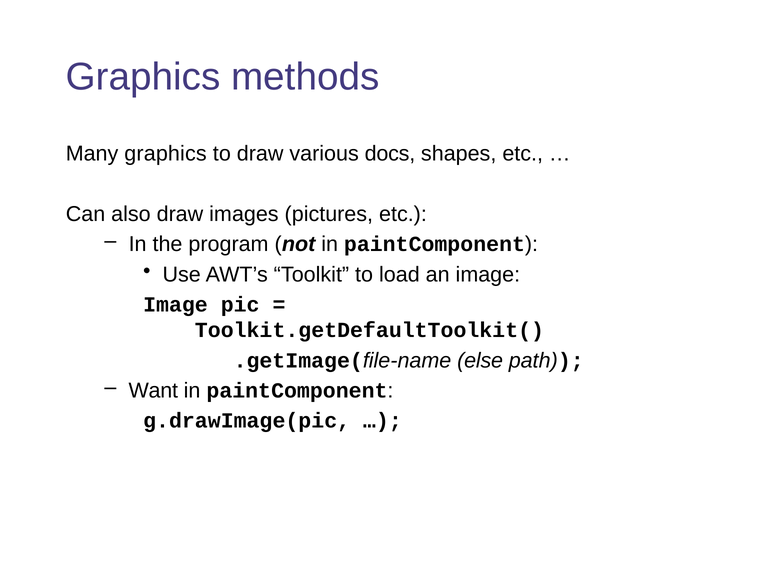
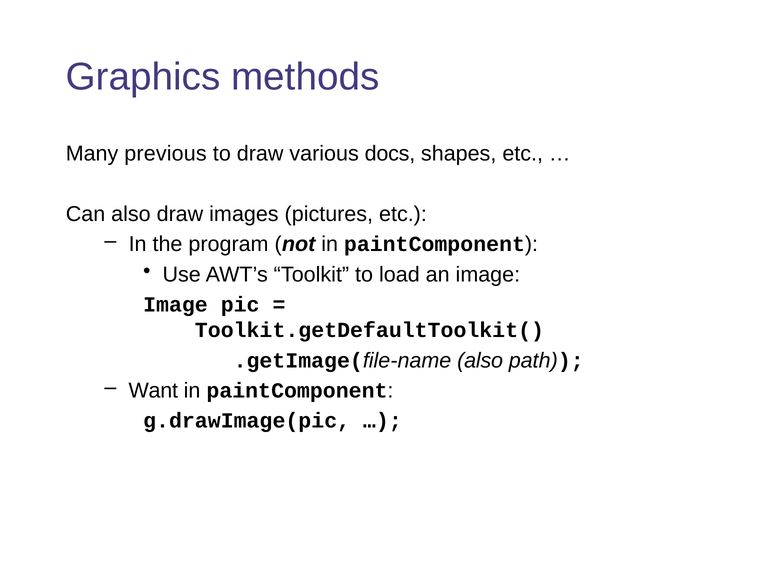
Many graphics: graphics -> previous (166, 154)
.getImage(file-name else: else -> also (480, 360)
